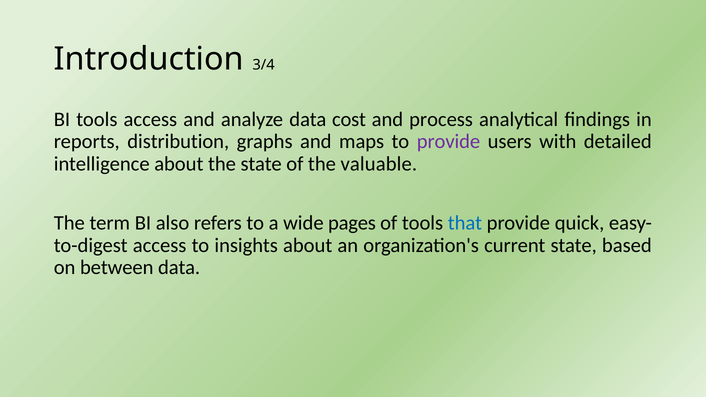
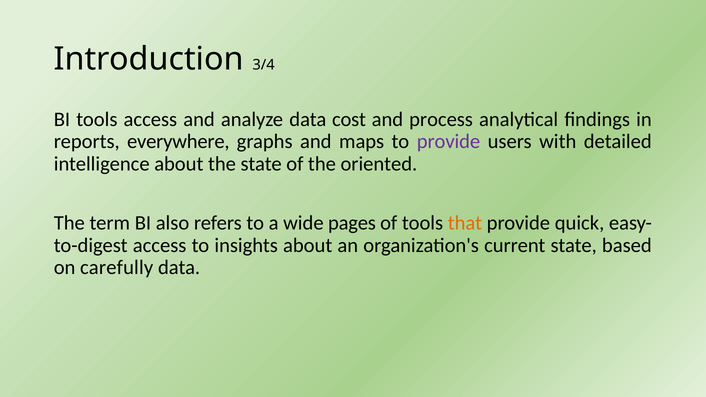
distribution: distribution -> everywhere (178, 142)
valuable: valuable -> oriented (379, 164)
that colour: blue -> orange (465, 223)
between: between -> carefully (117, 268)
